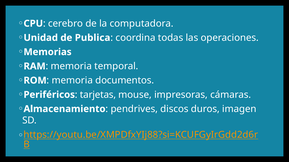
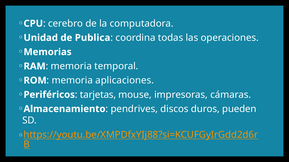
documentos: documentos -> aplicaciones (125, 81)
imagen: imagen -> pueden (239, 109)
